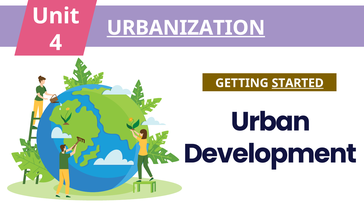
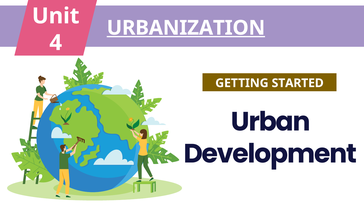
STARTED underline: present -> none (298, 83)
